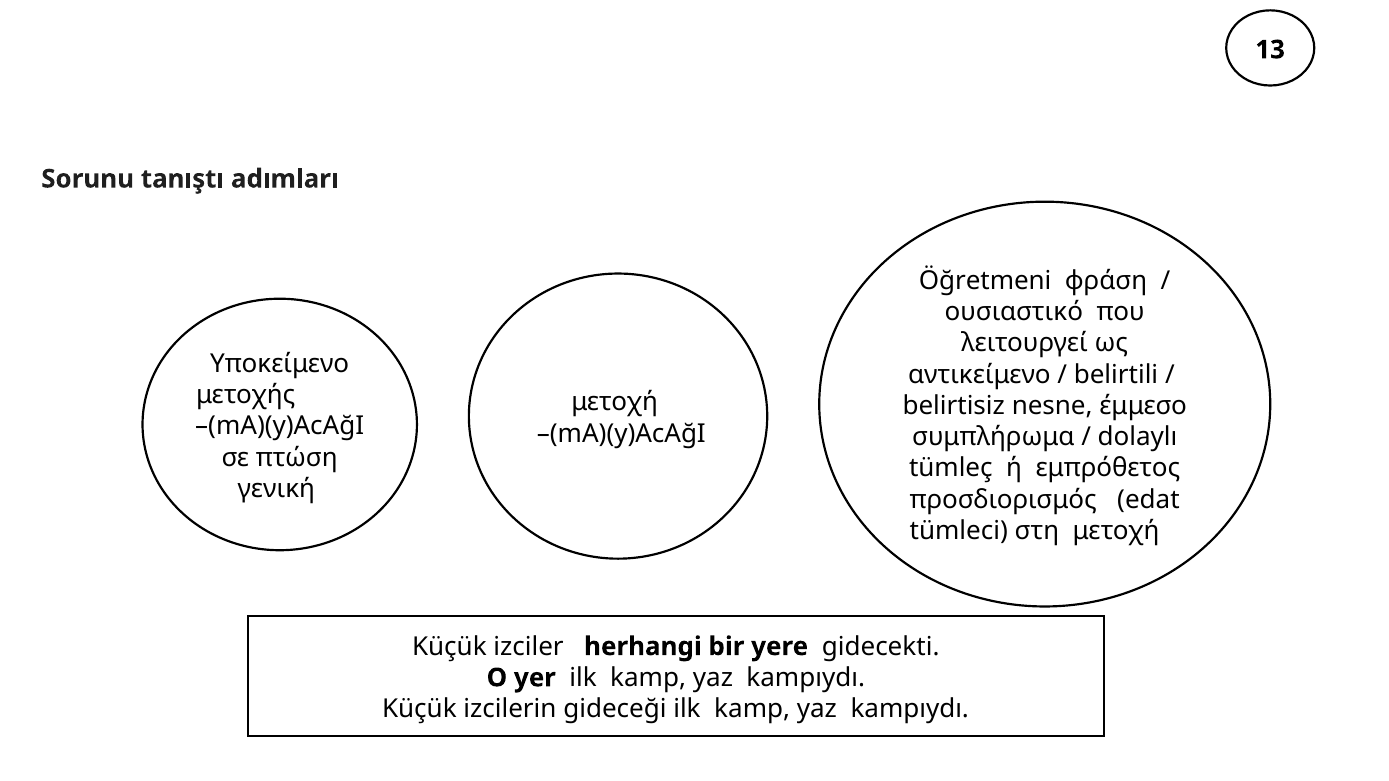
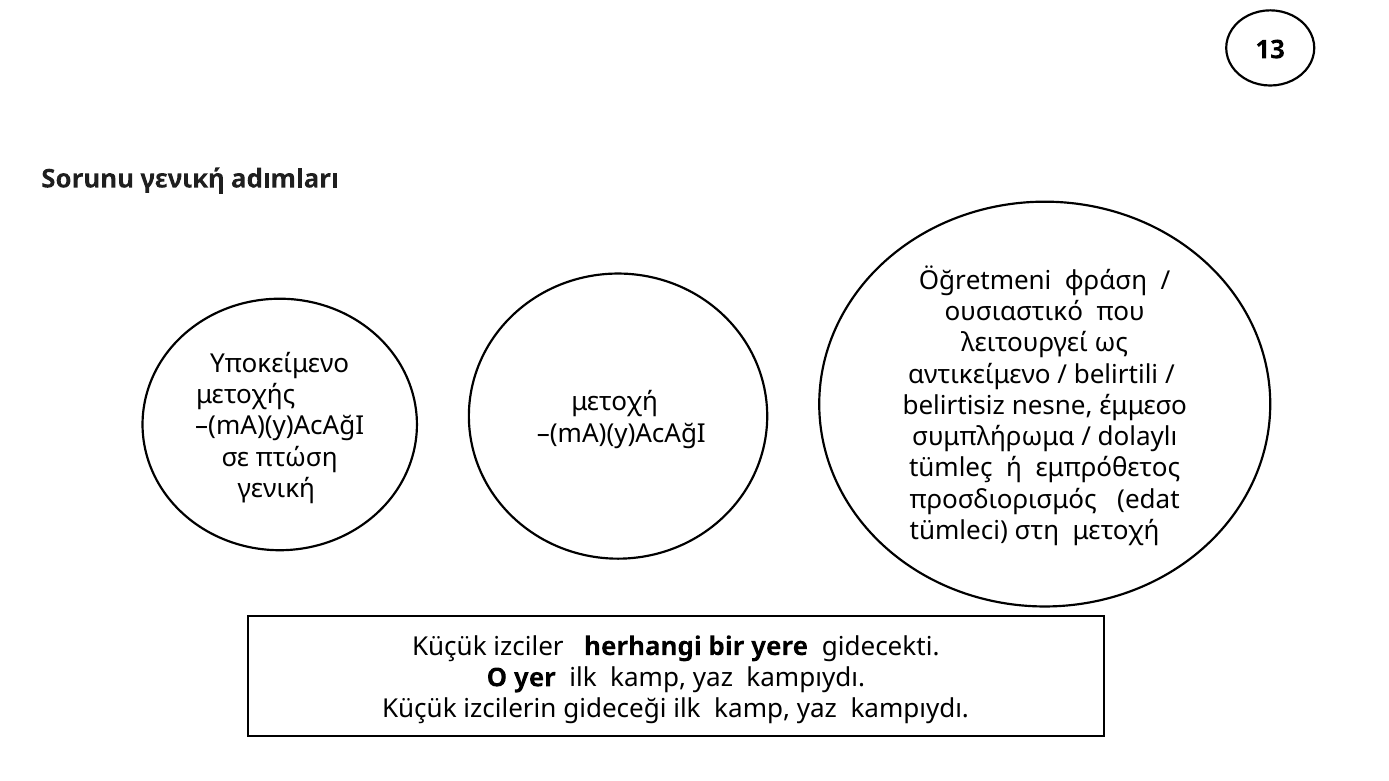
Sorunu tanıştı: tanıştı -> γενική (183, 179)
